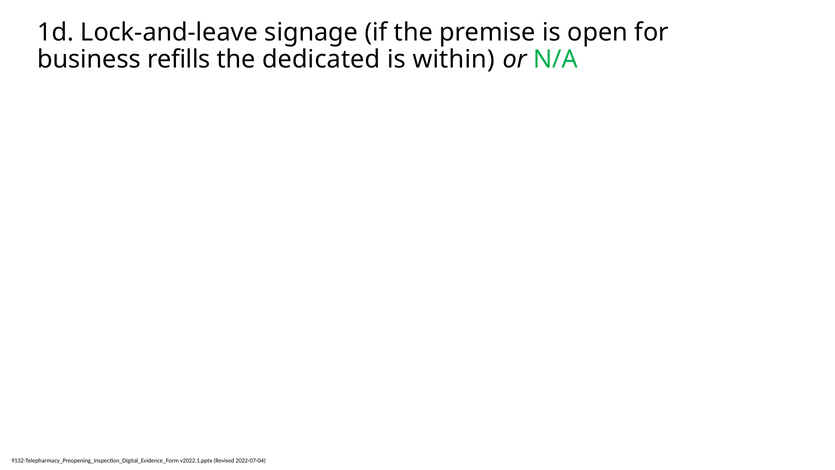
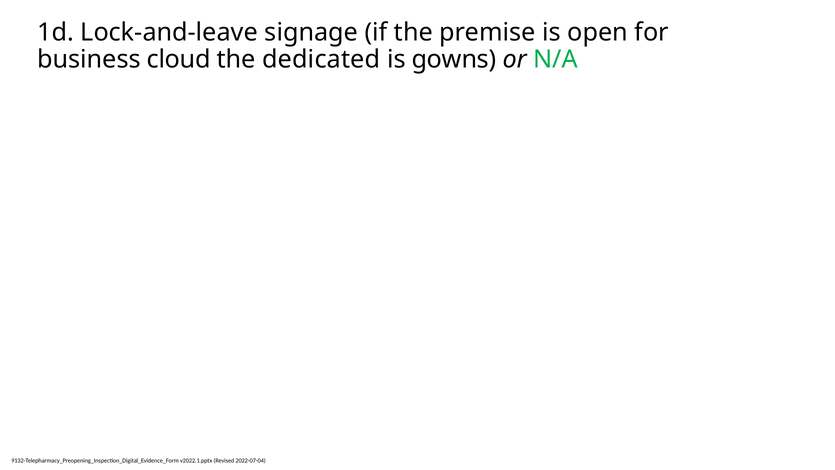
refills: refills -> cloud (179, 60)
within: within -> gowns (454, 60)
